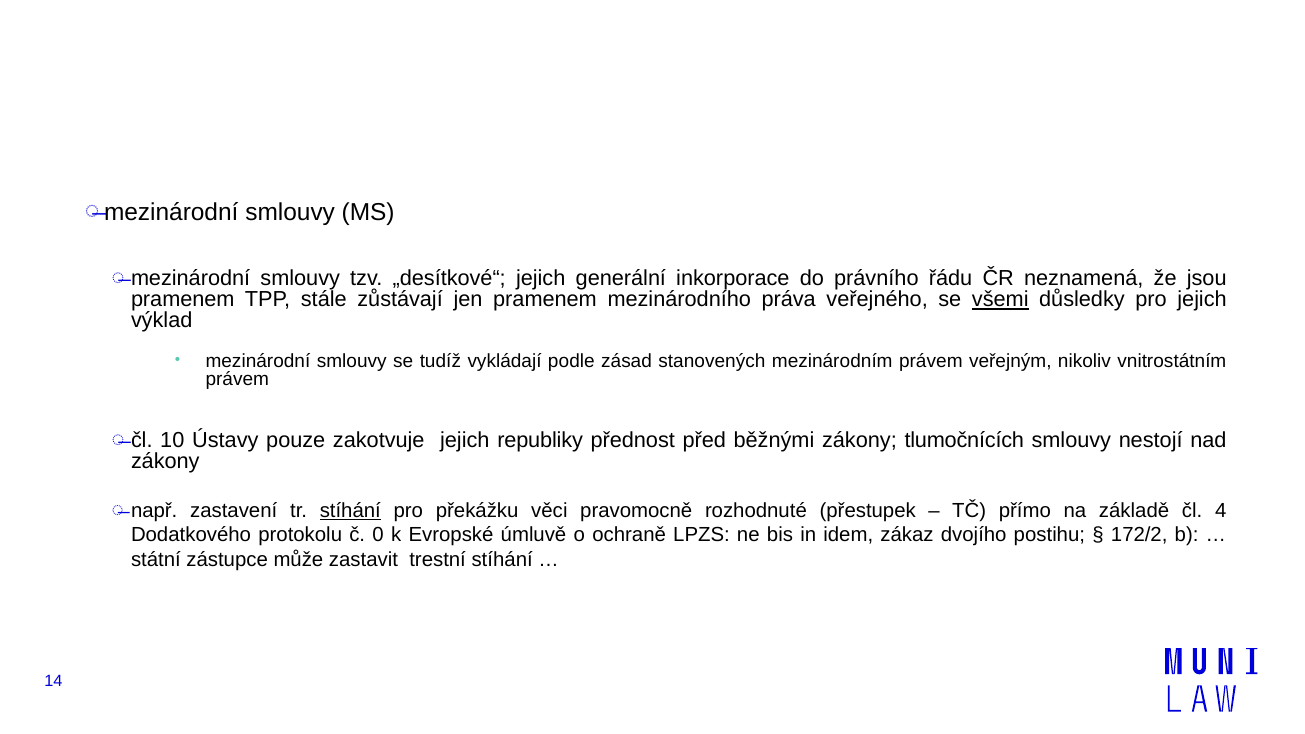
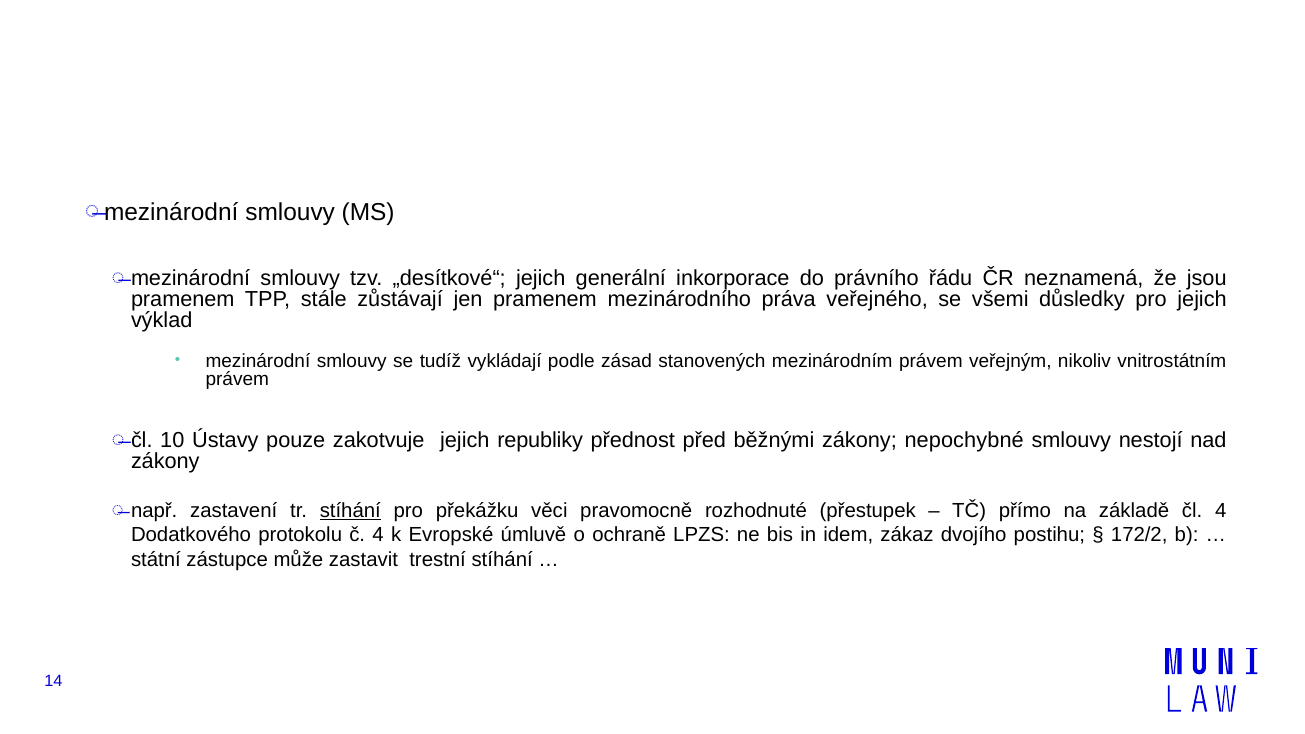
všemi underline: present -> none (1000, 300)
tlumočnících: tlumočnících -> nepochybné (964, 440)
č 0: 0 -> 4 (378, 535)
